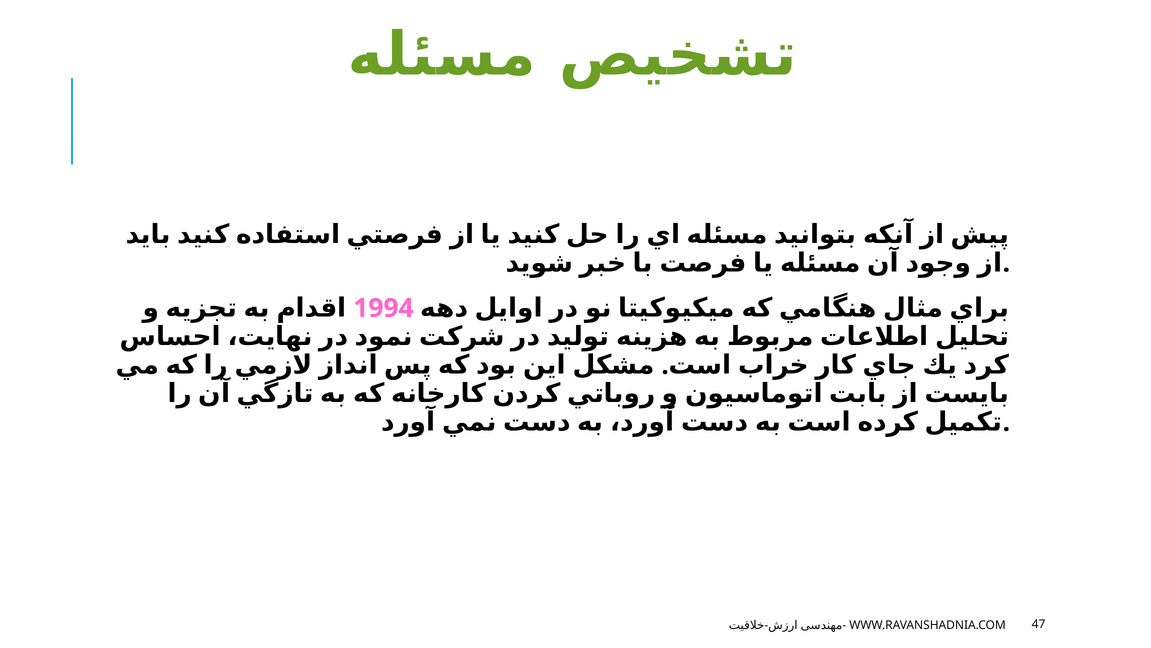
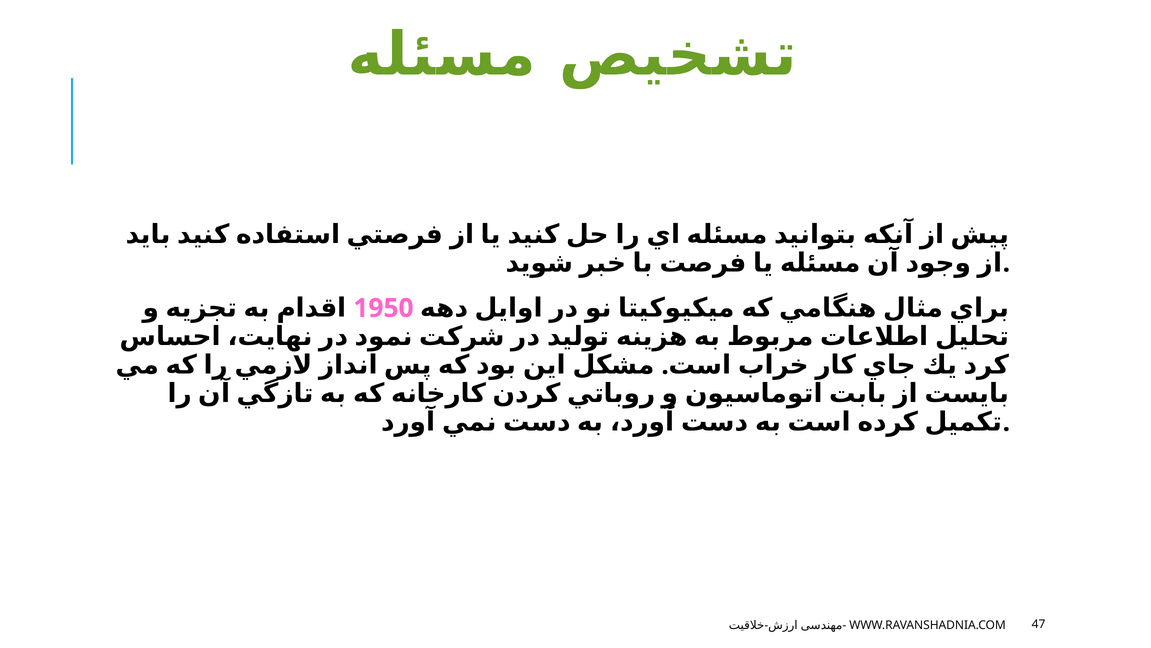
1994: 1994 -> 1950 (383, 308)
